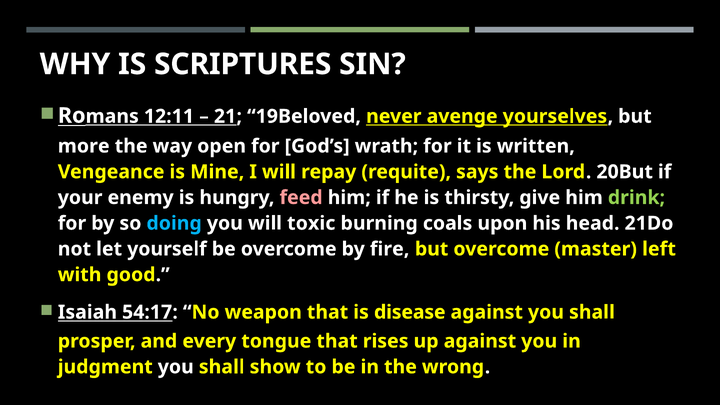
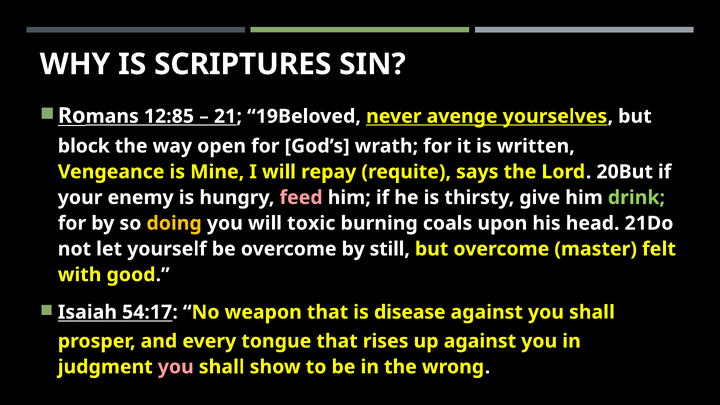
12:11: 12:11 -> 12:85 (169, 116)
more: more -> block (84, 146)
doing colour: light blue -> yellow (174, 223)
fire: fire -> still (390, 249)
left: left -> felt (659, 249)
you colour: white -> pink (176, 367)
